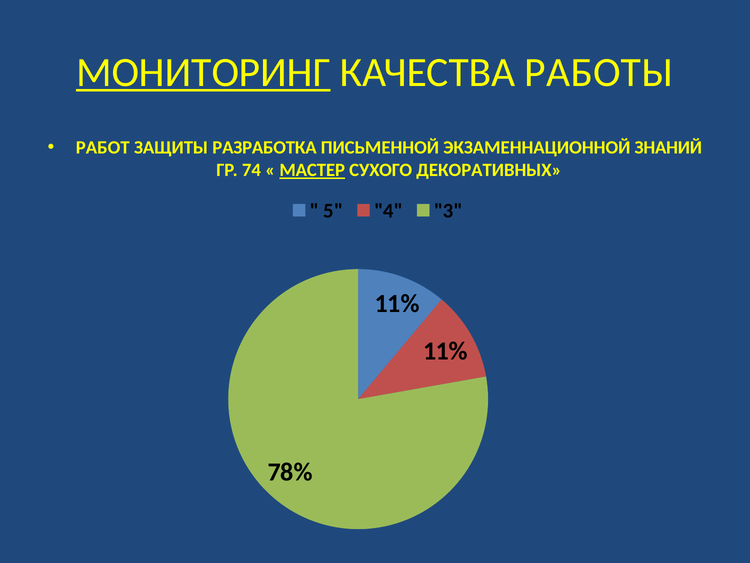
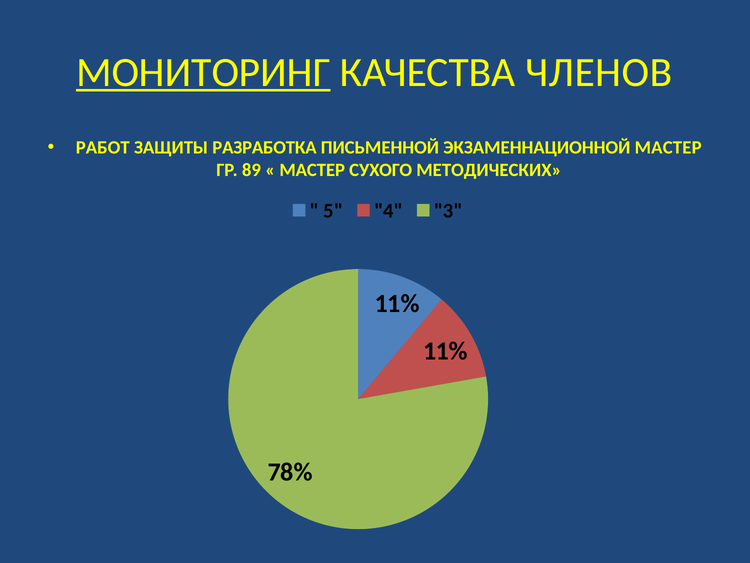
РАБОТЫ: РАБОТЫ -> ЧЛЕНОВ (599, 72)
ЭКЗАМЕННАЦИОННОЙ ЗНАНИЙ: ЗНАНИЙ -> МАСТЕР (668, 148)
74: 74 -> 89 (251, 170)
МАСТЕР underline: present -> none (312, 170)
ДЕКОРАТИВНЫХ: ДЕКОРАТИВНЫХ -> МЕТОДИЧЕСКИХ (489, 170)
